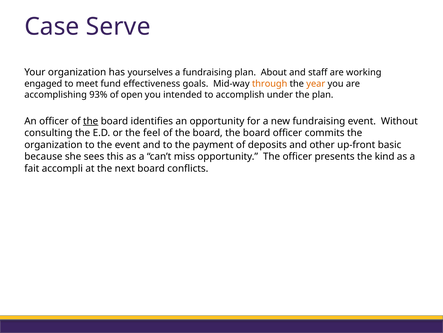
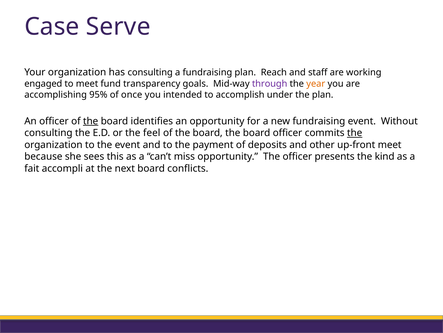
has yourselves: yourselves -> consulting (150, 72)
About: About -> Reach (274, 72)
effectiveness: effectiveness -> transparency (152, 84)
through colour: orange -> purple (270, 84)
93%: 93% -> 95% (98, 95)
open: open -> once (132, 95)
the underline: none -> present (355, 133)
up-front basic: basic -> meet (390, 144)
